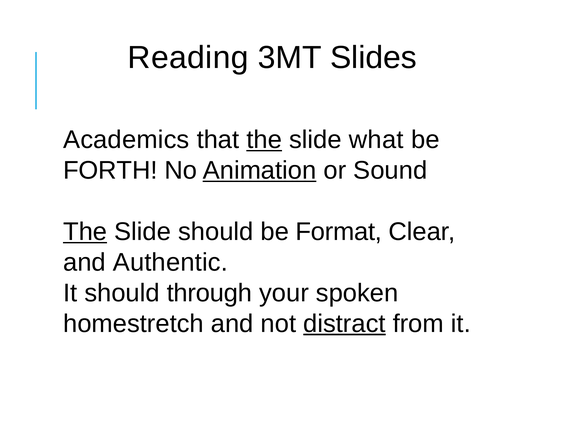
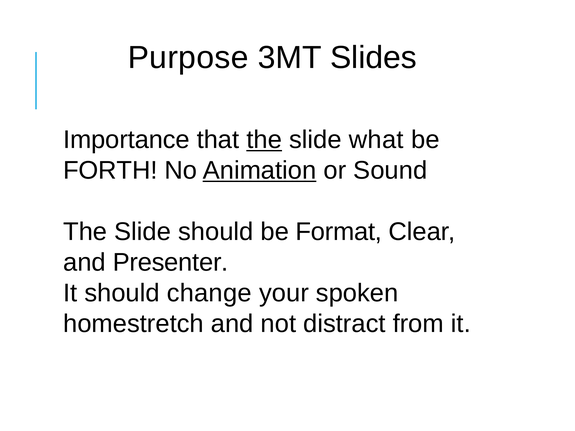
Reading: Reading -> Purpose (188, 58)
Academics: Academics -> Importance (126, 140)
The underline: present -> none (85, 232)
Authentic: Authentic -> Presenter (171, 262)
through: through -> change (209, 293)
distract underline: present -> none (344, 324)
